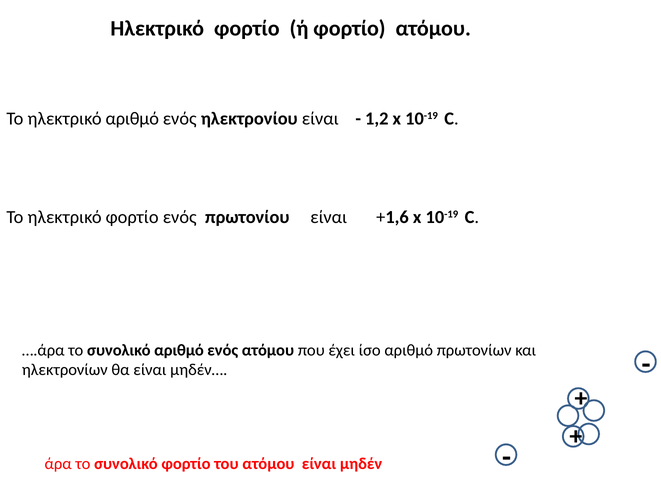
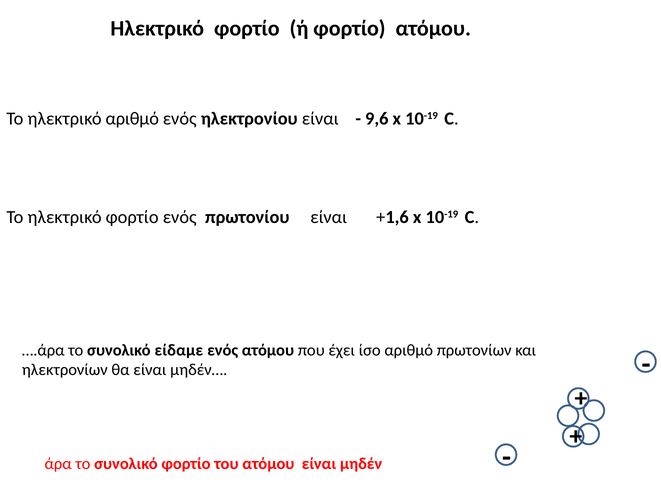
1,2: 1,2 -> 9,6 (377, 119)
συνολικό αριθμό: αριθμό -> είδαμε (179, 350)
